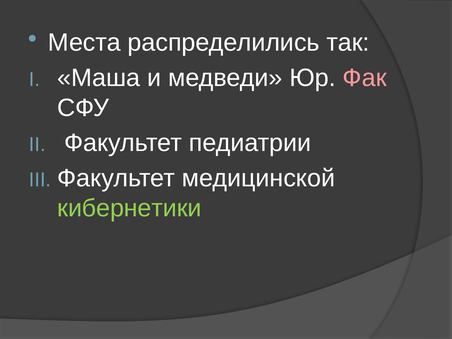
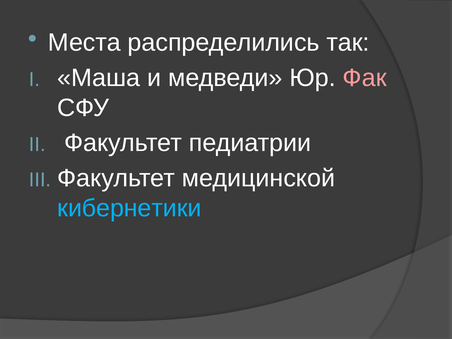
кибернетики colour: light green -> light blue (129, 208)
